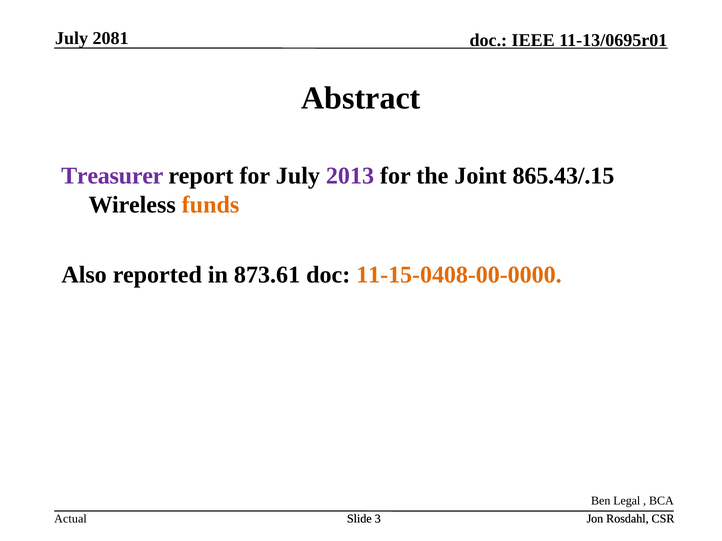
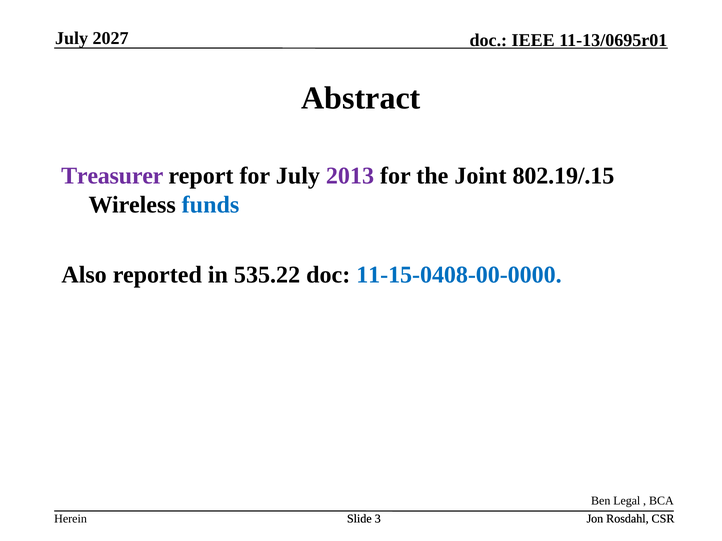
2081: 2081 -> 2027 (111, 38)
865.43/.15: 865.43/.15 -> 802.19/.15 (563, 176)
funds colour: orange -> blue (210, 205)
873.61: 873.61 -> 535.22 (267, 275)
11-15-0408-00-0000 colour: orange -> blue (459, 275)
Actual: Actual -> Herein (71, 519)
